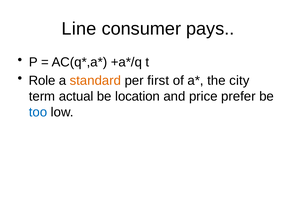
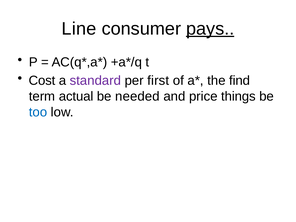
pays underline: none -> present (210, 29)
Role: Role -> Cost (42, 81)
standard colour: orange -> purple (95, 81)
city: city -> find (240, 81)
location: location -> needed (137, 96)
prefer: prefer -> things (238, 96)
